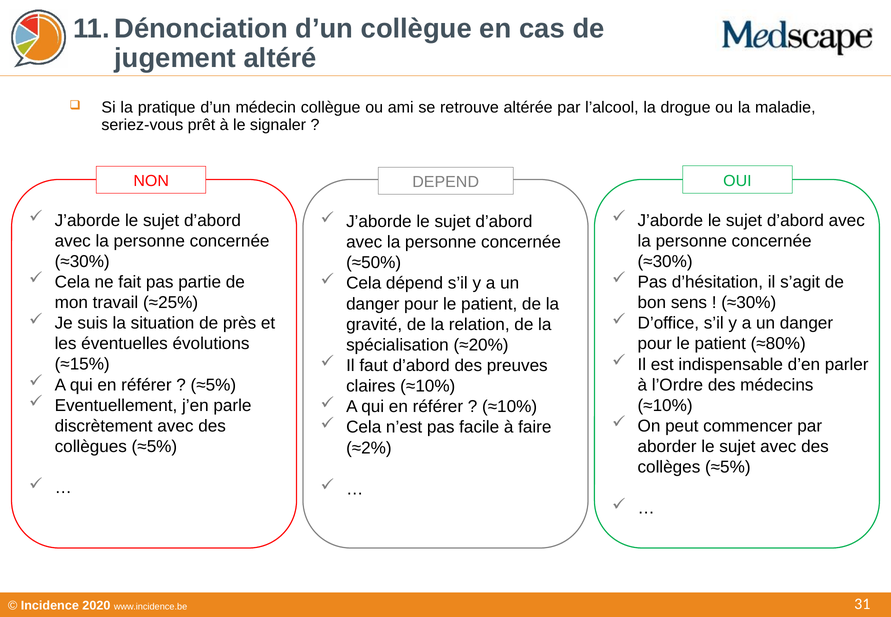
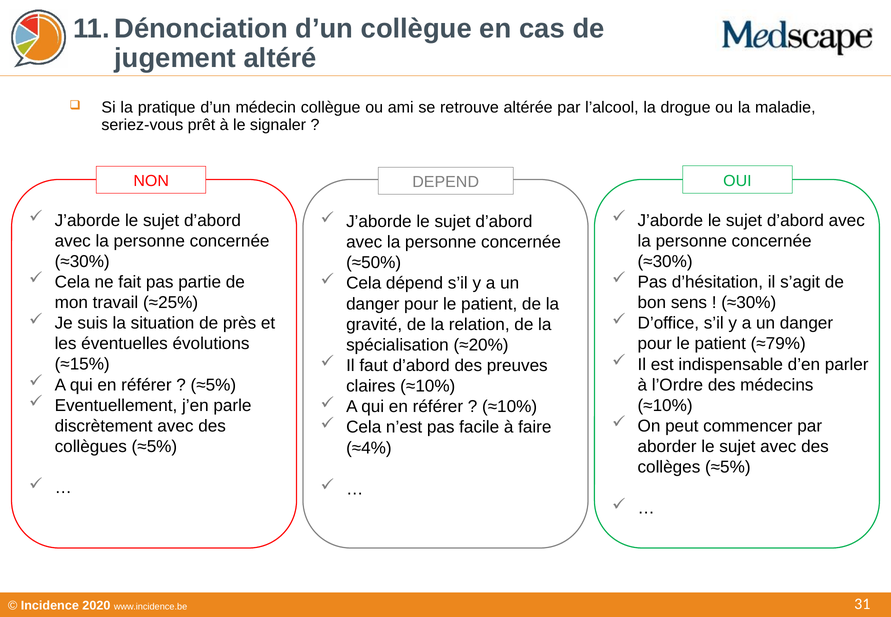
≈80%: ≈80% -> ≈79% (778, 344)
≈2%: ≈2% -> ≈4% (369, 448)
